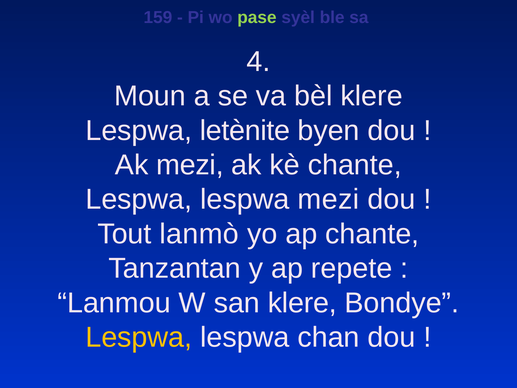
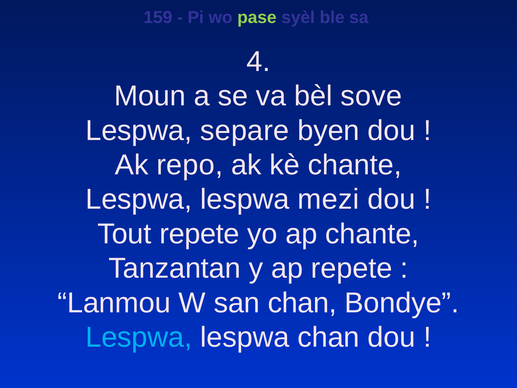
bèl klere: klere -> sove (371, 96)
letènite: letènite -> separe (245, 130)
Ak mezi: mezi -> repo (190, 165)
Tout lanmò: lanmò -> repete (199, 234)
san klere: klere -> chan (302, 303)
Lespwa colour: yellow -> light blue (139, 337)
